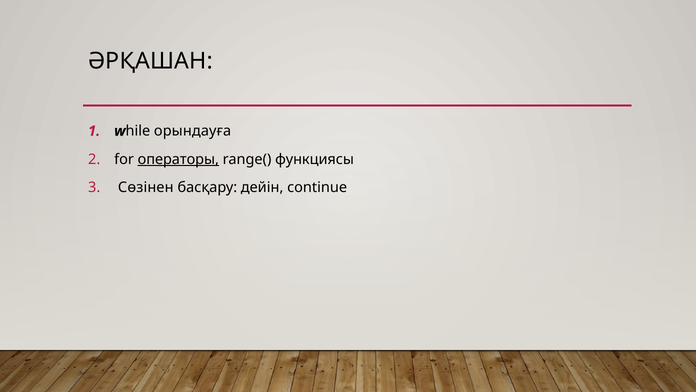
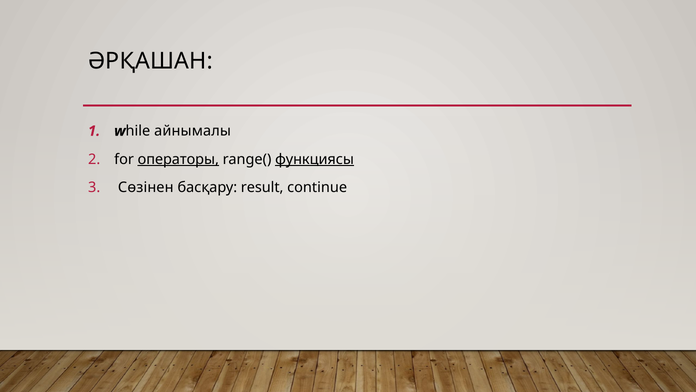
орындауға: орындауға -> айнымалы (193, 131)
функциясы underline: none -> present (315, 159)
дейін: дейін -> result (262, 187)
